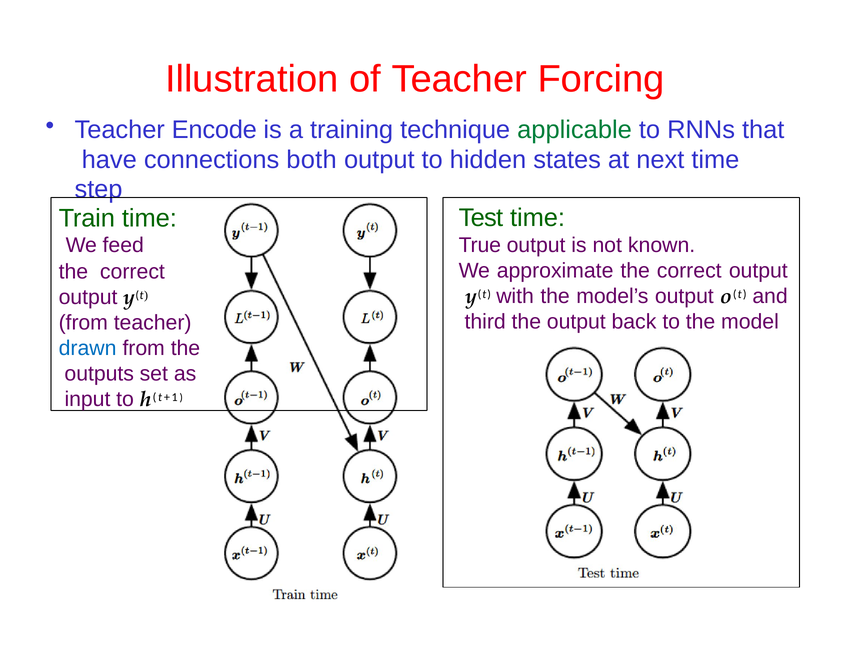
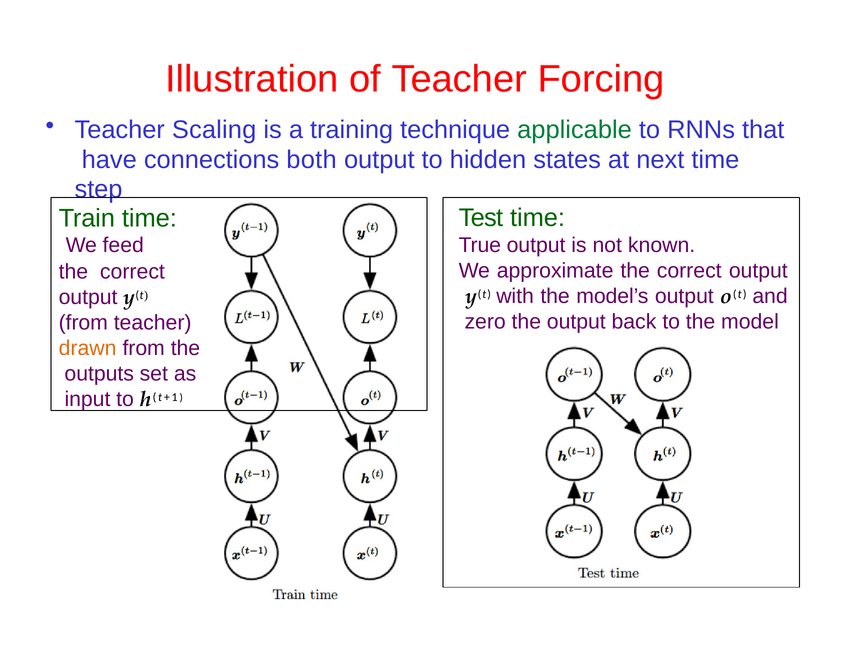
Encode: Encode -> Scaling (214, 130)
third: third -> zero (485, 322)
drawn colour: blue -> orange (88, 348)
